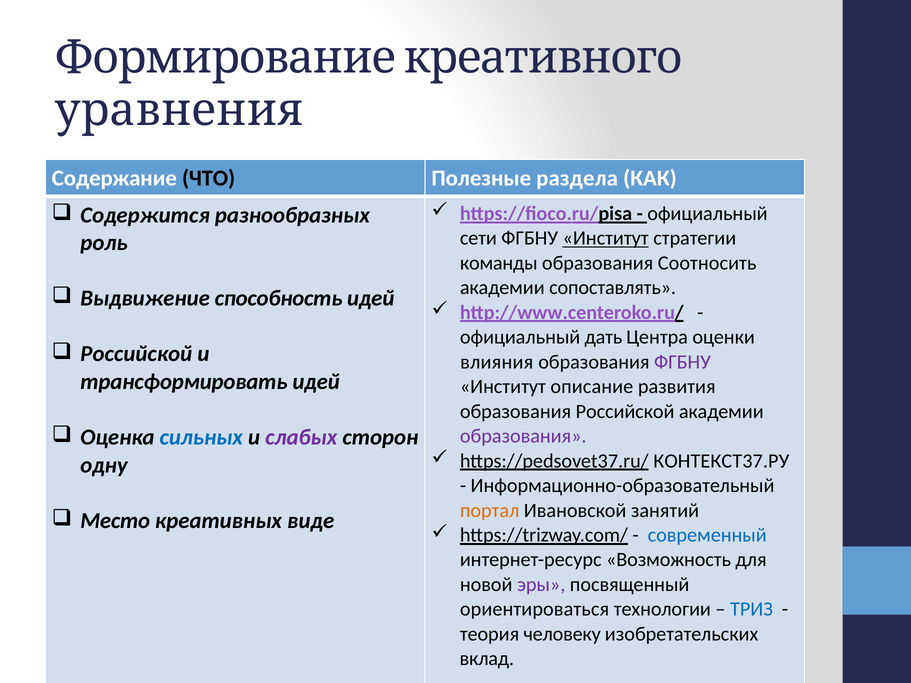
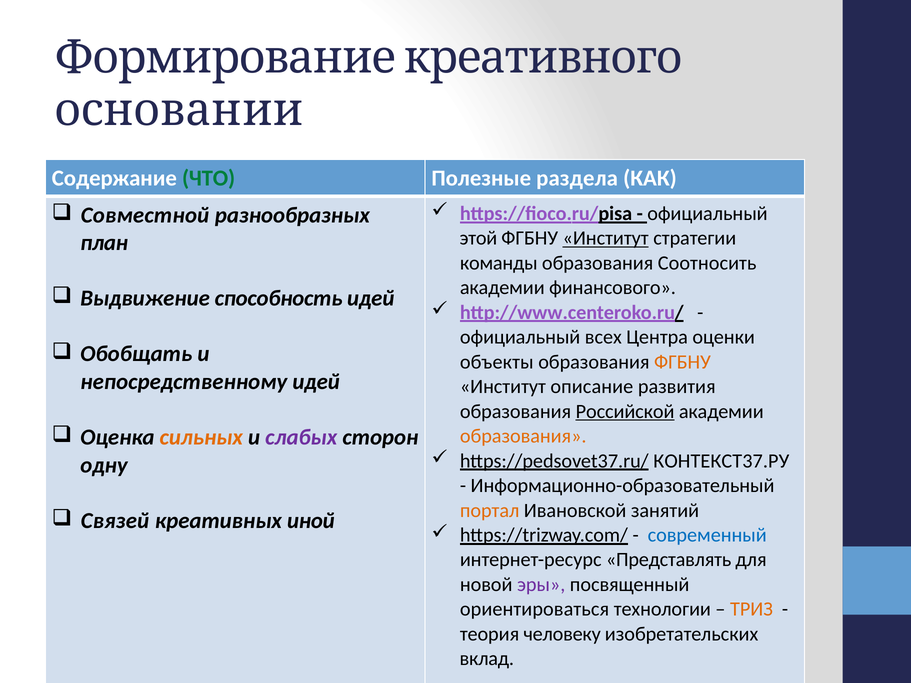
уравнения: уравнения -> основании (179, 110)
ЧТО colour: black -> green (209, 178)
Содержится: Содержится -> Совместной (145, 215)
сети: сети -> этой (478, 238)
роль: роль -> план (104, 243)
сопоставлять: сопоставлять -> финансового (613, 288)
дать: дать -> всех (603, 337)
Российской: Российской -> Обобщать (136, 354)
влияния: влияния -> объекты (497, 362)
ФГБНУ colour: purple -> orange (682, 362)
трансформировать: трансформировать -> непосредственному (184, 382)
Российской underline: none -> present (625, 412)
сильных colour: blue -> orange (201, 437)
образования colour: purple -> orange (523, 436)
Место: Место -> Связей (115, 521)
виде: виде -> иной (311, 521)
Возможность: Возможность -> Представлять (669, 560)
ТРИЗ colour: blue -> orange (751, 610)
